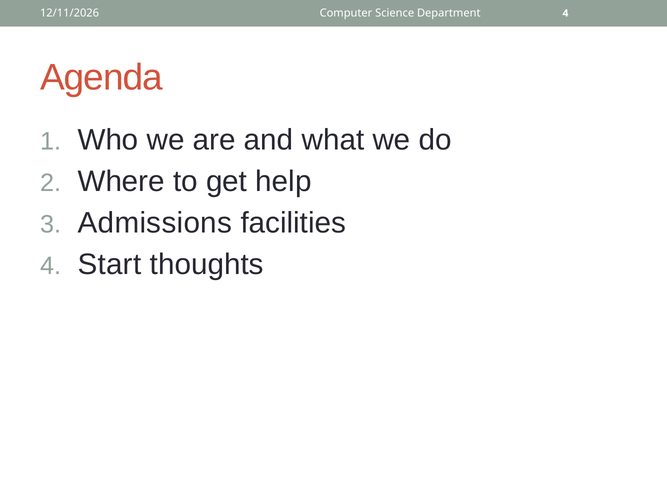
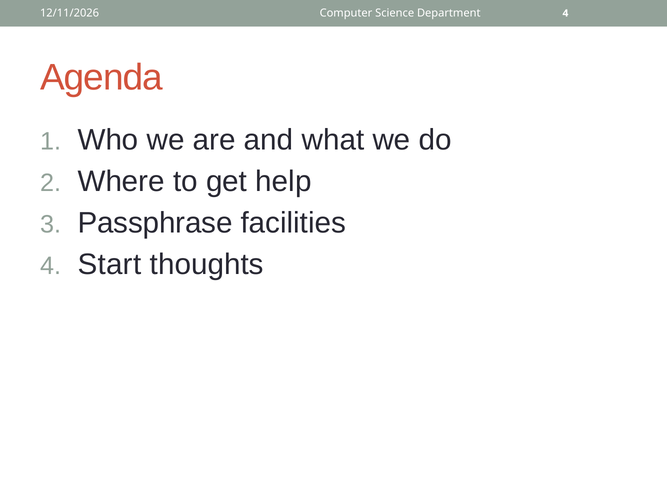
Admissions: Admissions -> Passphrase (155, 223)
